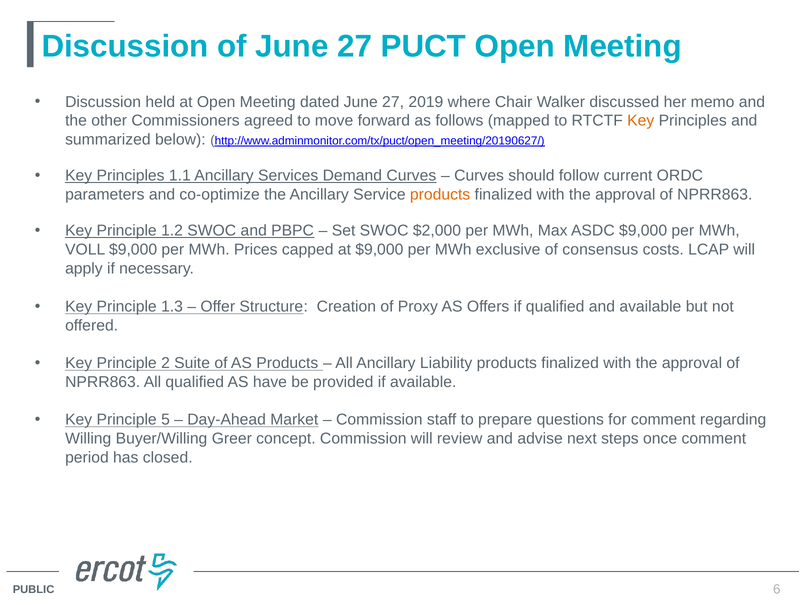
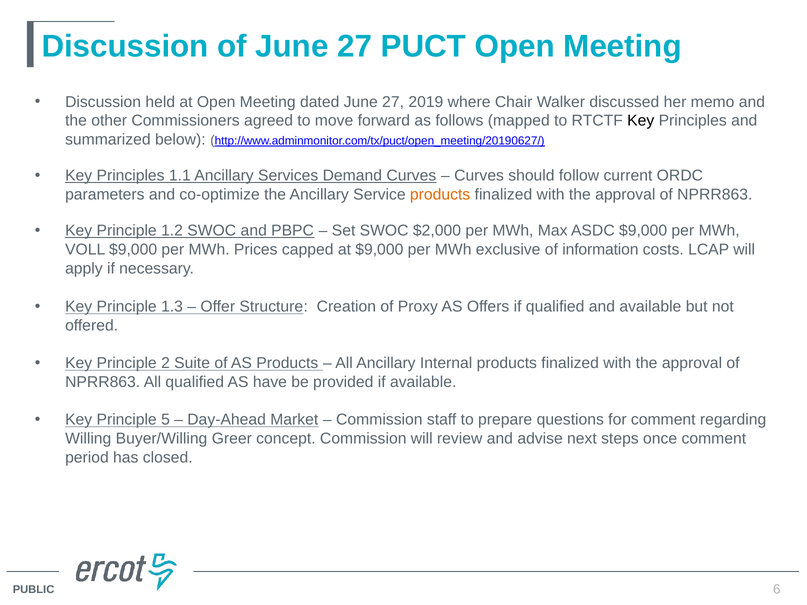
Key colour: orange -> black (641, 121)
consensus: consensus -> information (600, 250)
Liability: Liability -> Internal (446, 363)
